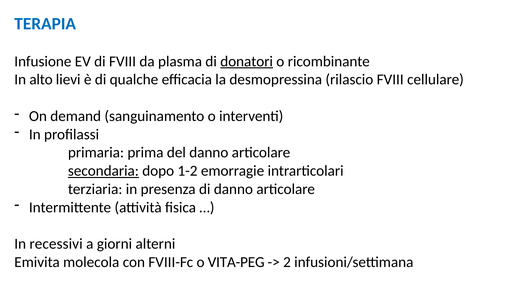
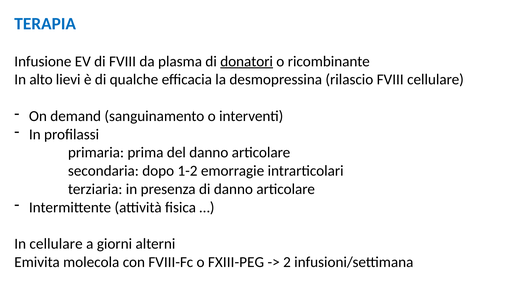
secondaria underline: present -> none (103, 171)
In recessivi: recessivi -> cellulare (56, 243)
VITA-PEG: VITA-PEG -> FXIII-PEG (236, 262)
